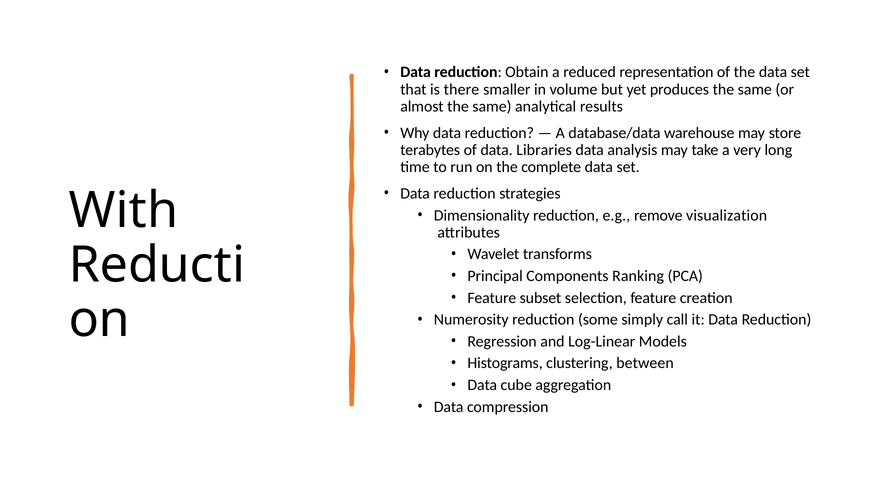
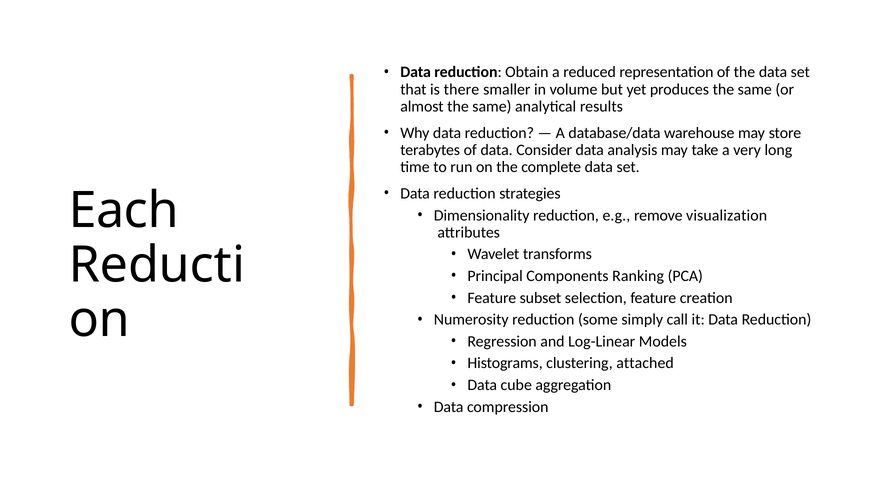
Libraries: Libraries -> Consider (544, 150)
With: With -> Each (124, 211)
between: between -> attached (645, 363)
